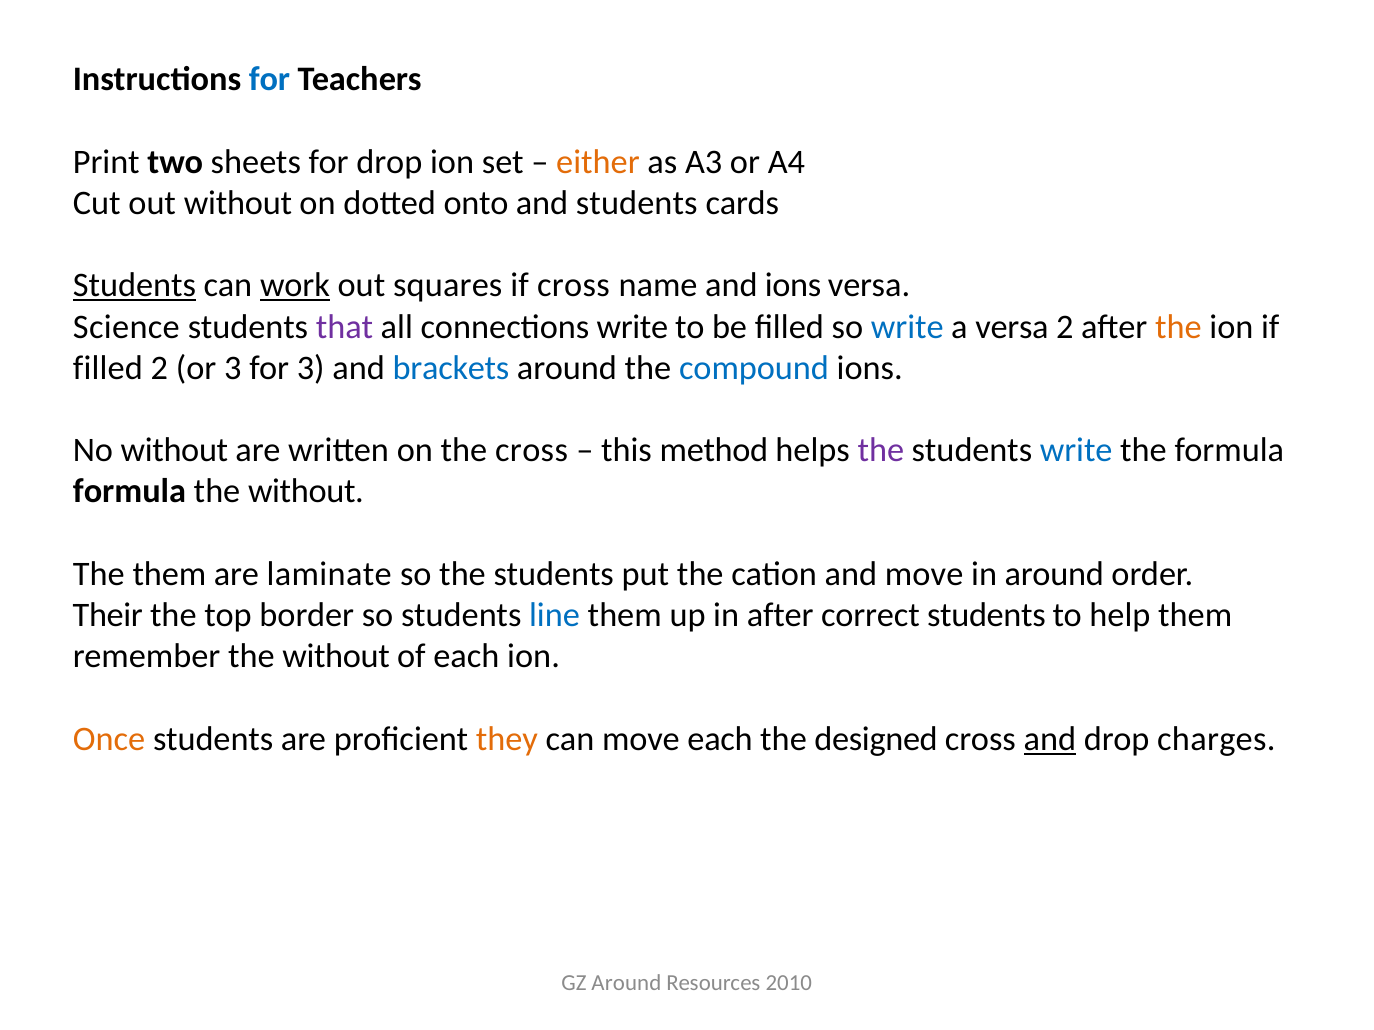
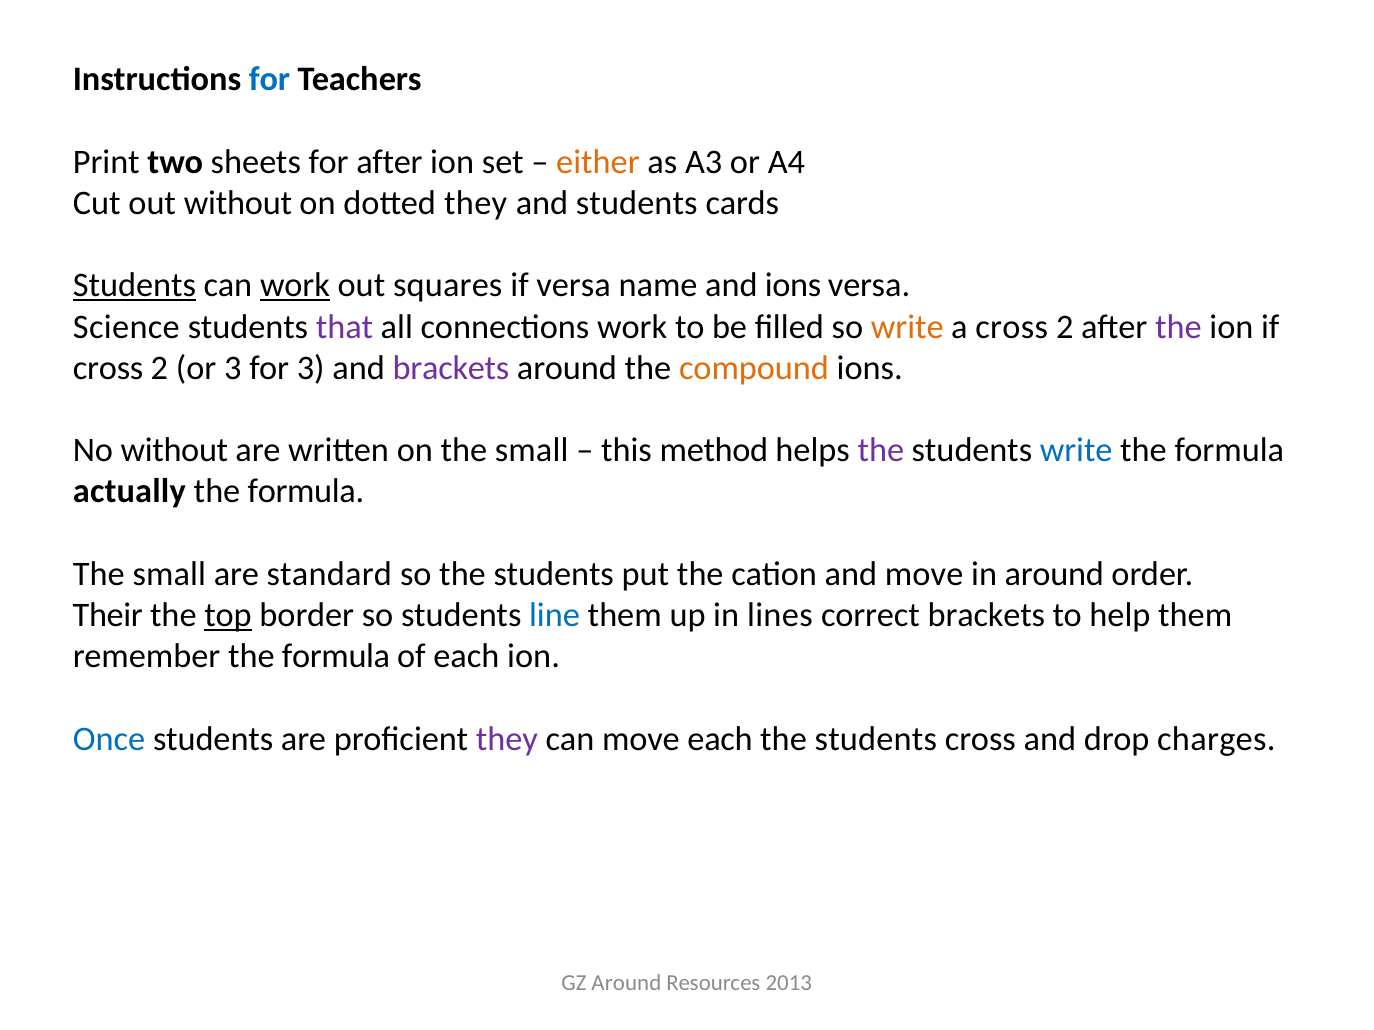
for drop: drop -> after (389, 162)
dotted onto: onto -> they (476, 203)
if cross: cross -> versa (574, 286)
connections write: write -> work (632, 327)
write colour: blue -> orange (907, 327)
a versa: versa -> cross (1012, 327)
the colour: orange -> purple (1178, 327)
filled: filled -> cross (108, 368)
brackets colour: blue -> purple (451, 368)
compound colour: blue -> orange (754, 368)
on the cross: cross -> small (532, 451)
formula: formula -> actually (129, 492)
without: without -> formula (306, 492)
them: them -> small (169, 574)
laminate: laminate -> standard (329, 574)
top underline: none -> present (228, 616)
in after: after -> lines (780, 616)
correct students: students -> brackets (986, 616)
remember the without: without -> formula (336, 657)
Once colour: orange -> blue (109, 739)
they colour: orange -> purple (507, 739)
designed: designed -> students (876, 739)
and underline: present -> none (1050, 739)
2010: 2010 -> 2013 (789, 984)
